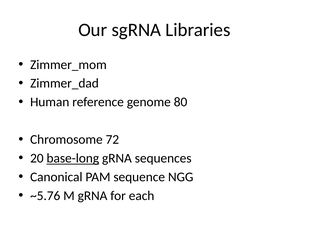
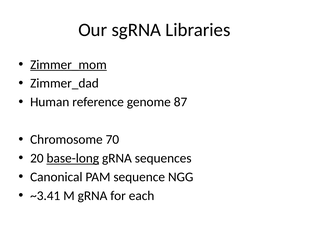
Zimmer_mom underline: none -> present (68, 65)
80: 80 -> 87 (181, 102)
72: 72 -> 70 (112, 139)
~5.76: ~5.76 -> ~3.41 (45, 196)
